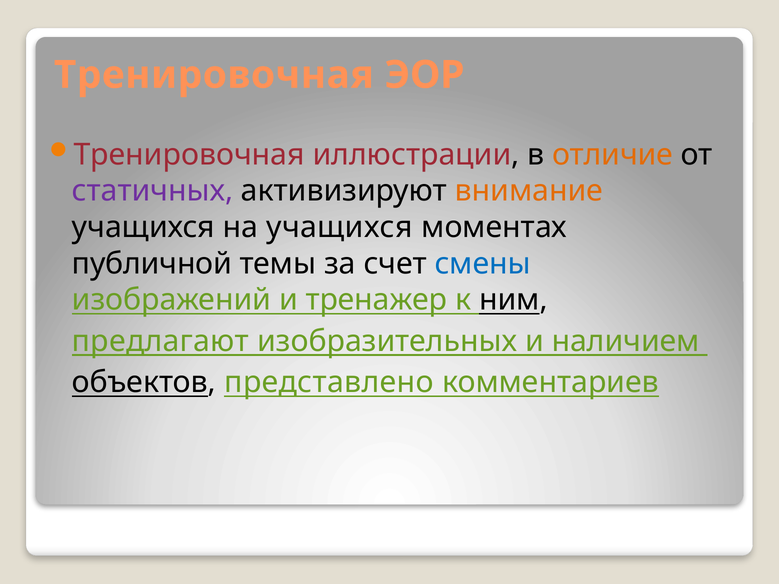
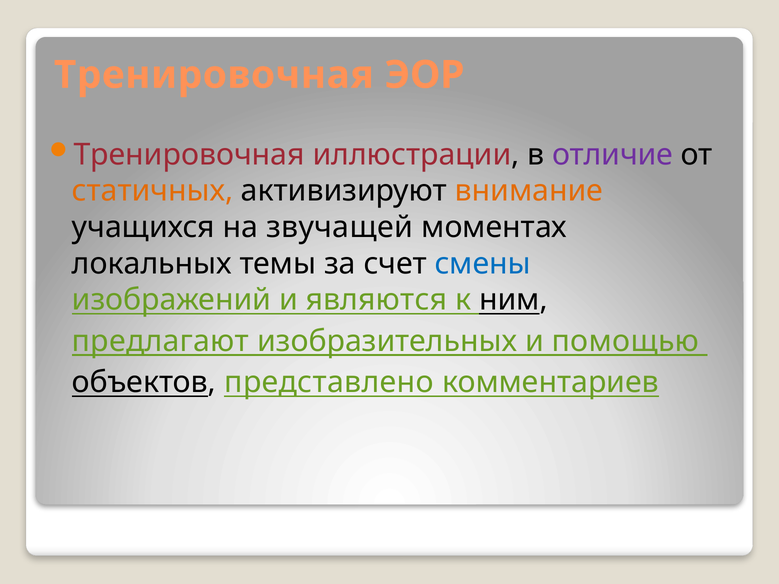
отличие colour: orange -> purple (613, 155)
статичных colour: purple -> orange (153, 191)
на учащихся: учащихся -> звучащей (339, 227)
публичной: публичной -> локальных (152, 264)
тренажер: тренажер -> являются (376, 300)
наличием: наличием -> помощью (625, 341)
